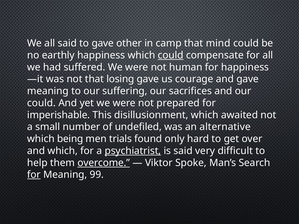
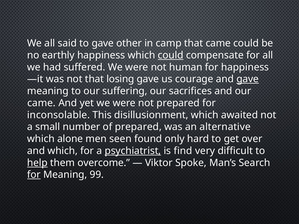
that mind: mind -> came (218, 43)
gave underline: none -> present (248, 79)
could: could -> came (41, 103)
imperishable: imperishable -> inconsolable (59, 115)
of undefiled: undefiled -> prepared (138, 127)
being: being -> alone (70, 139)
trials: trials -> seen (120, 139)
is said: said -> find (183, 151)
help underline: none -> present (37, 163)
overcome underline: present -> none (104, 163)
